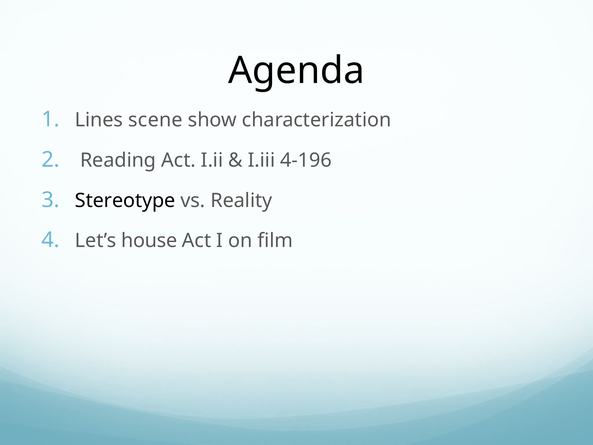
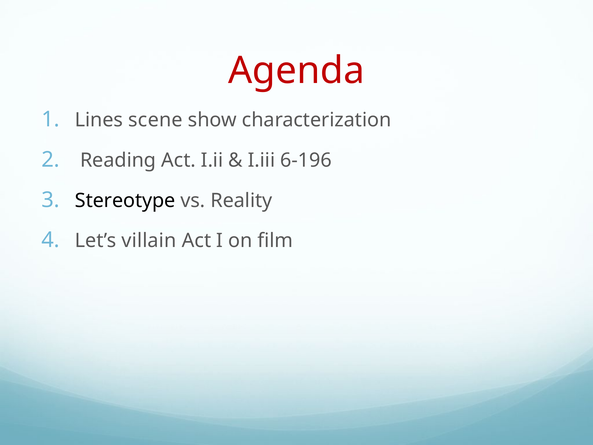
Agenda colour: black -> red (296, 71)
4-196: 4-196 -> 6-196 (306, 160)
house: house -> villain (149, 241)
